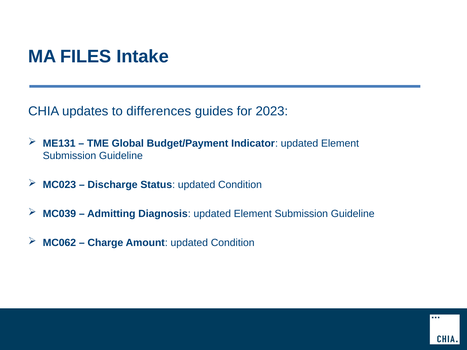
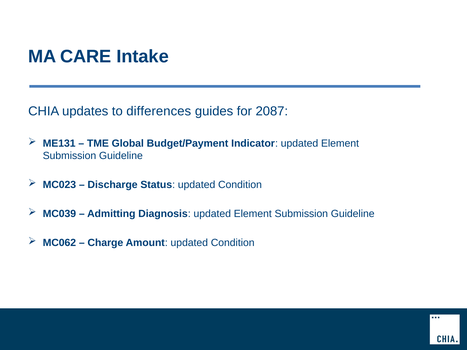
FILES: FILES -> CARE (86, 56)
2023: 2023 -> 2087 (272, 111)
